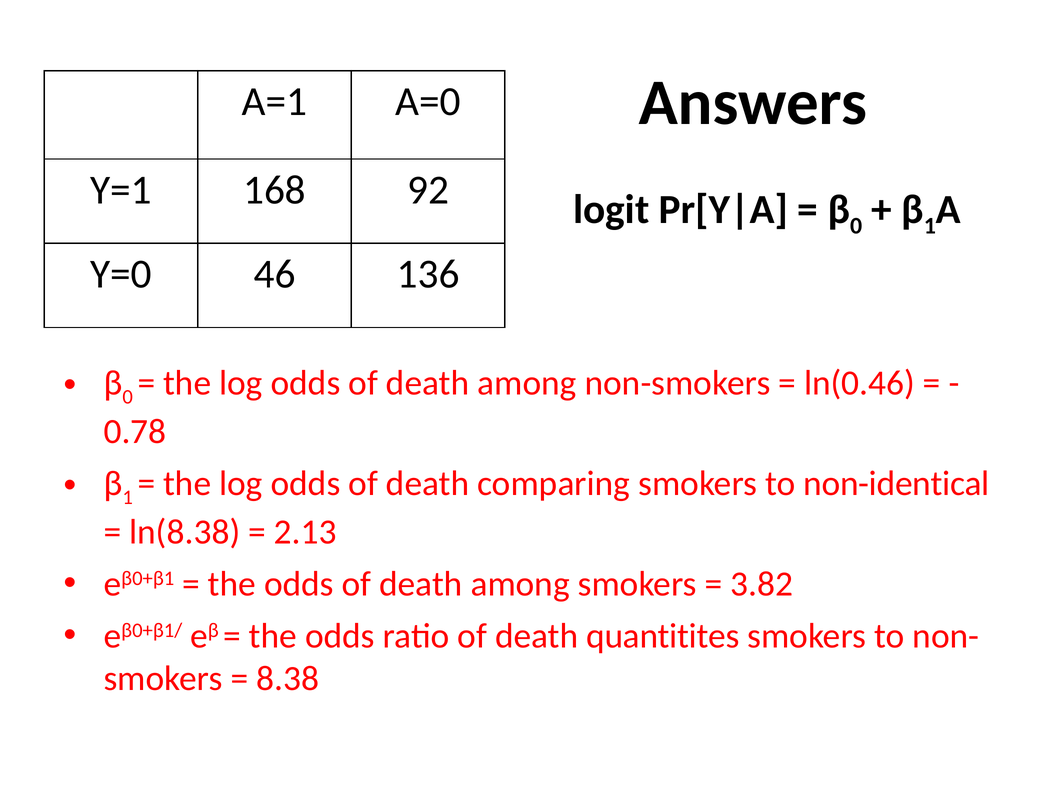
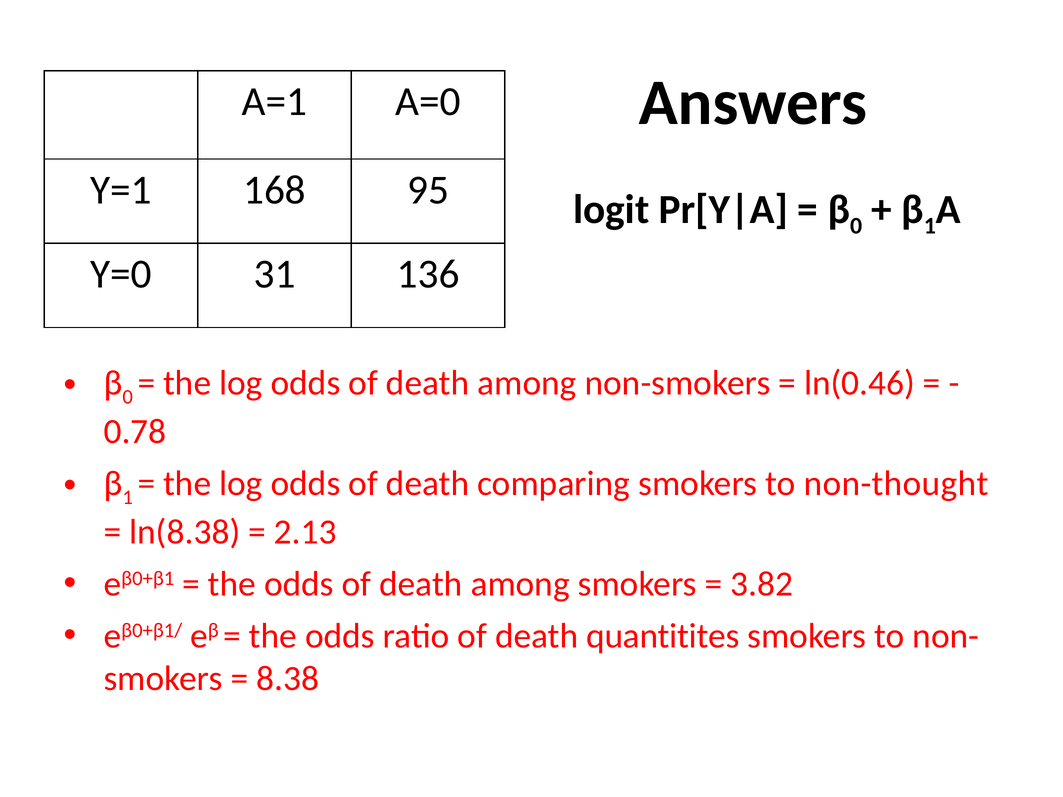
92: 92 -> 95 (428, 190)
46: 46 -> 31 (275, 274)
non-identical: non-identical -> non-thought (896, 484)
